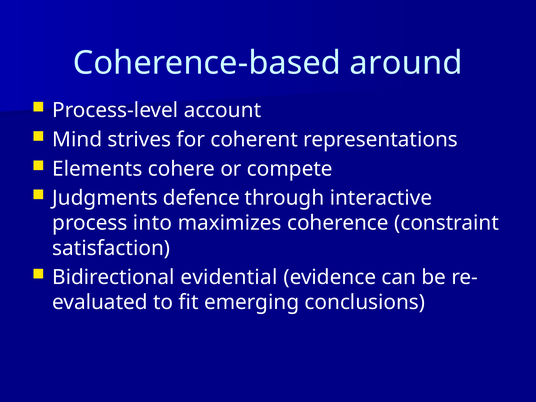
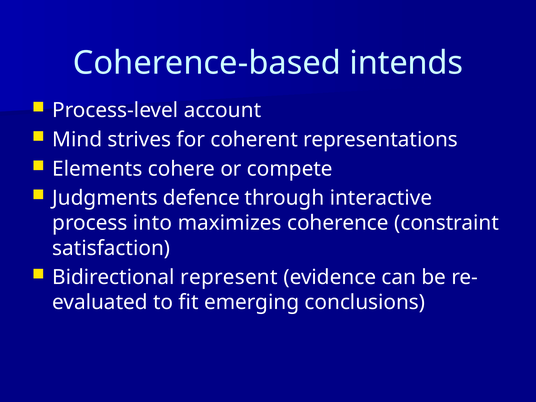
around: around -> intends (406, 63)
evidential: evidential -> represent (229, 277)
